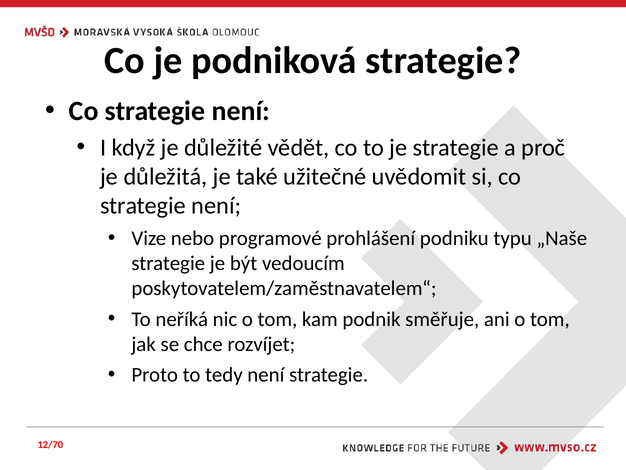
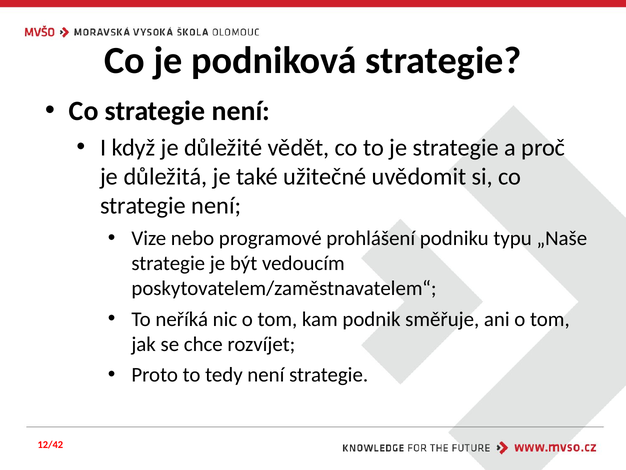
12/70: 12/70 -> 12/42 (50, 444)
